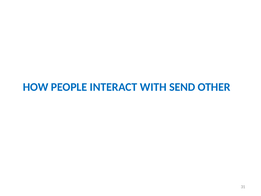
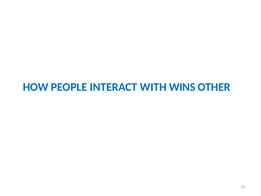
SEND: SEND -> WINS (182, 87)
